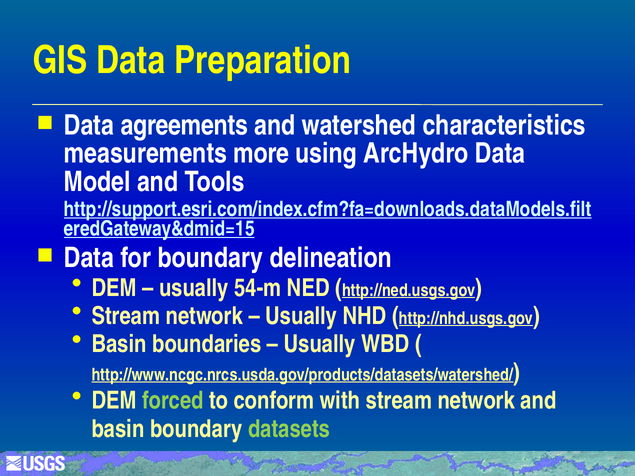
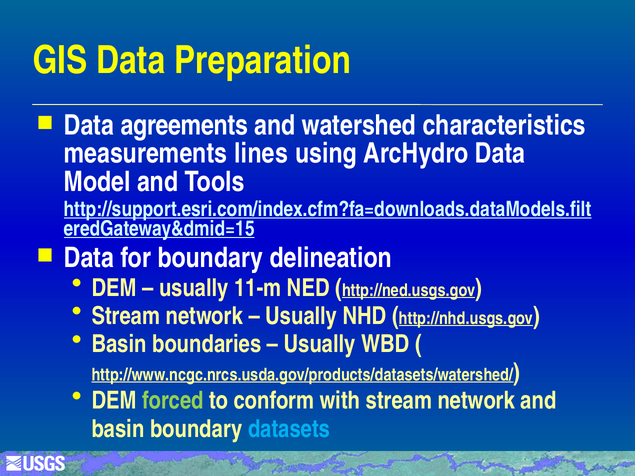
more: more -> lines (261, 154)
54-m: 54-m -> 11-m (258, 288)
datasets colour: light green -> light blue (289, 429)
